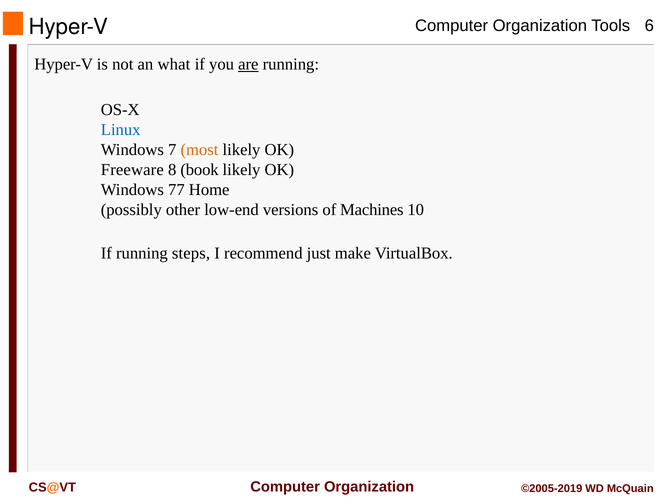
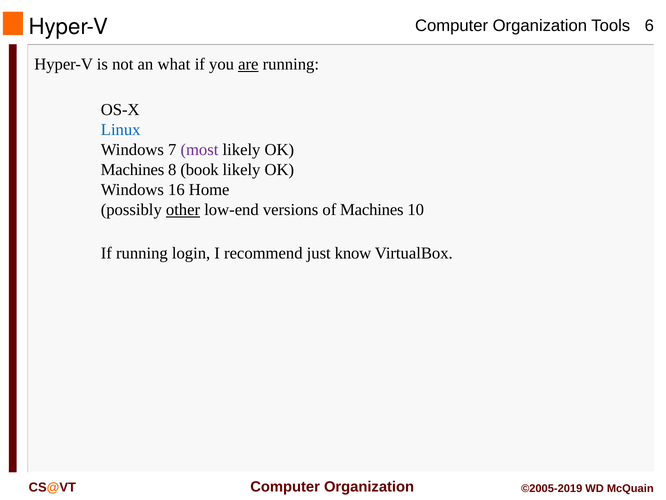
most colour: orange -> purple (199, 150)
Freeware: Freeware -> Machines (132, 170)
77: 77 -> 16 (176, 190)
other underline: none -> present (183, 210)
steps: steps -> login (191, 253)
make: make -> know (353, 253)
